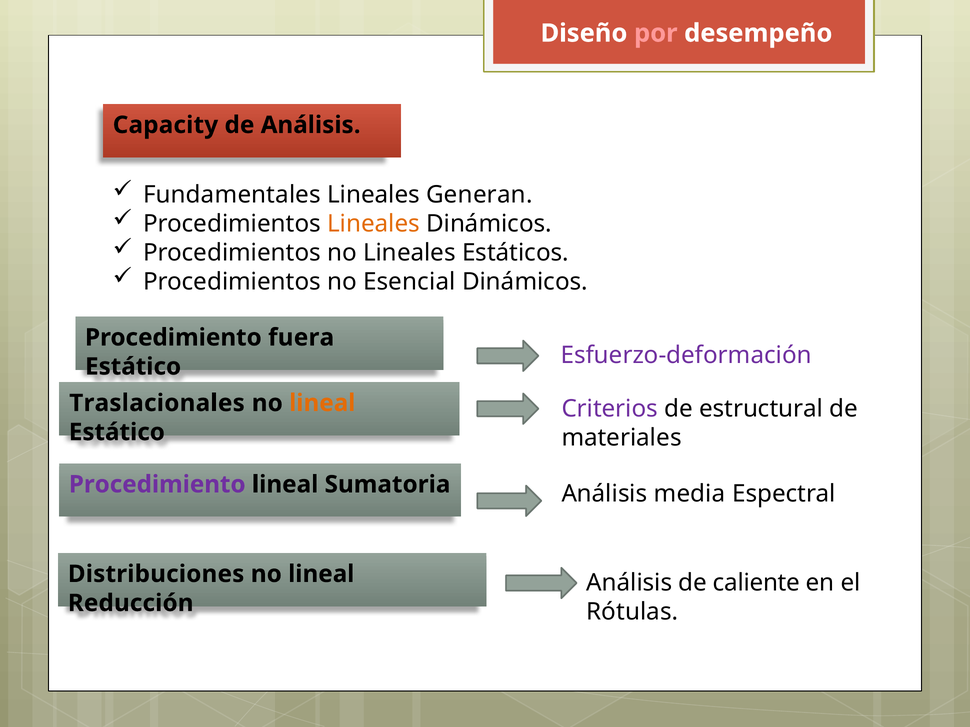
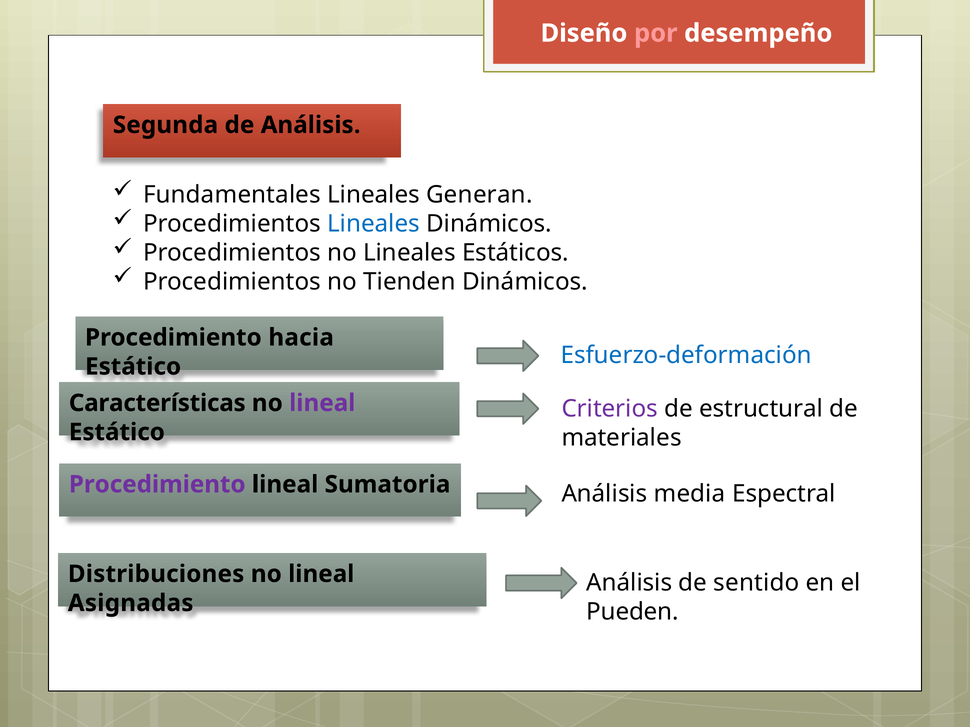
Capacity: Capacity -> Segunda (165, 125)
Lineales colour: orange -> blue (374, 224)
Esencial: Esencial -> Tienden (409, 282)
fuera: fuera -> hacia (301, 338)
Esfuerzo-deformación colour: purple -> blue (686, 355)
Traslacionales: Traslacionales -> Características (157, 403)
lineal colour: orange -> purple (322, 403)
caliente: caliente -> sentido (756, 583)
Reducción: Reducción -> Asignadas (131, 603)
Rótulas: Rótulas -> Pueden (632, 612)
